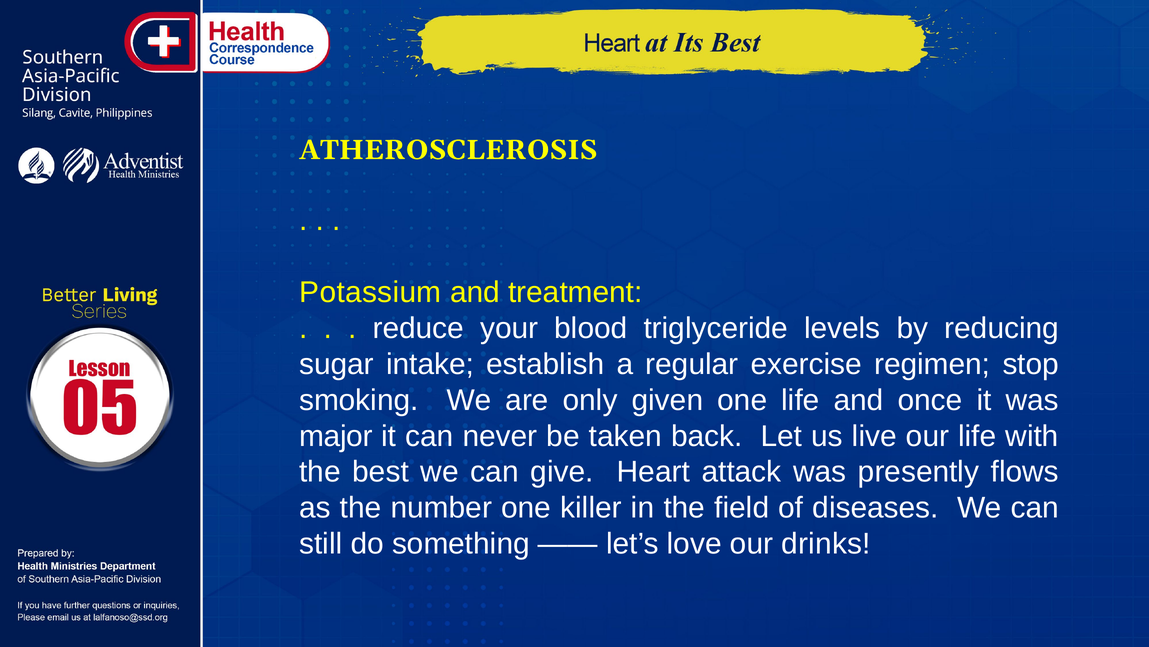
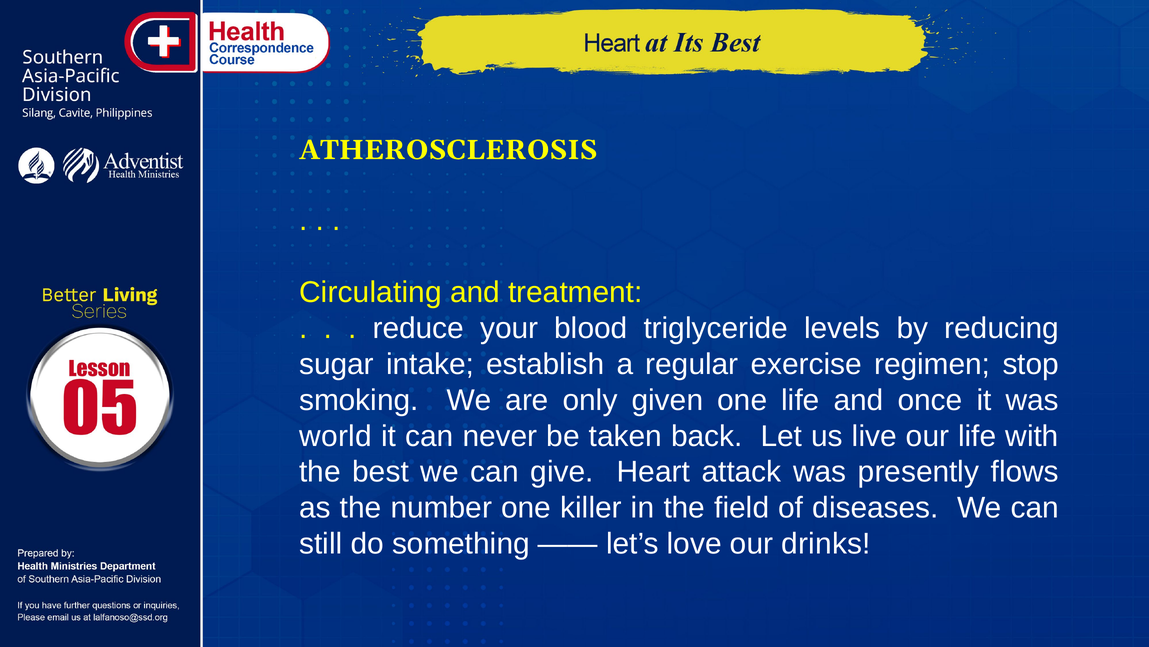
Potassium: Potassium -> Circulating (370, 292)
major: major -> world (336, 436)
